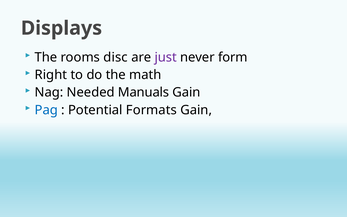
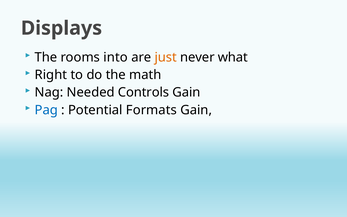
disc: disc -> into (116, 57)
just colour: purple -> orange (166, 57)
form: form -> what (233, 57)
Manuals: Manuals -> Controls (144, 92)
